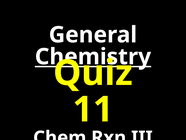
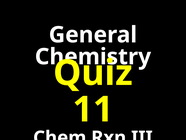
Chemistry underline: present -> none (93, 57)
